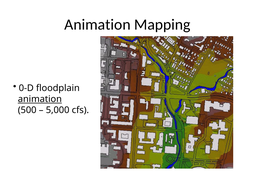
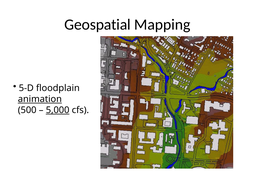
Animation: Animation -> Geospatial (98, 25)
0-D: 0-D -> 5-D (26, 88)
5,000 underline: none -> present (58, 110)
